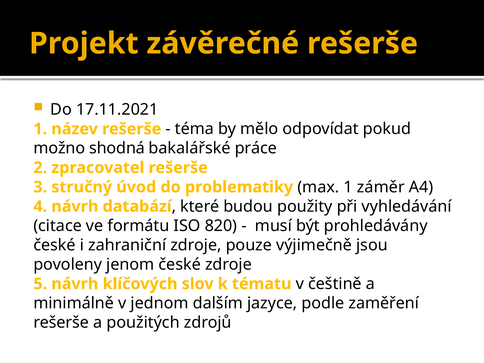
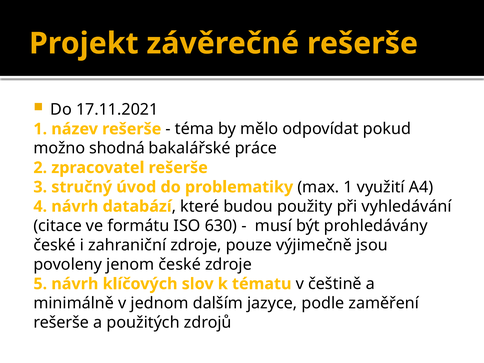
záměr: záměr -> využití (381, 187)
820: 820 -> 630 (221, 226)
